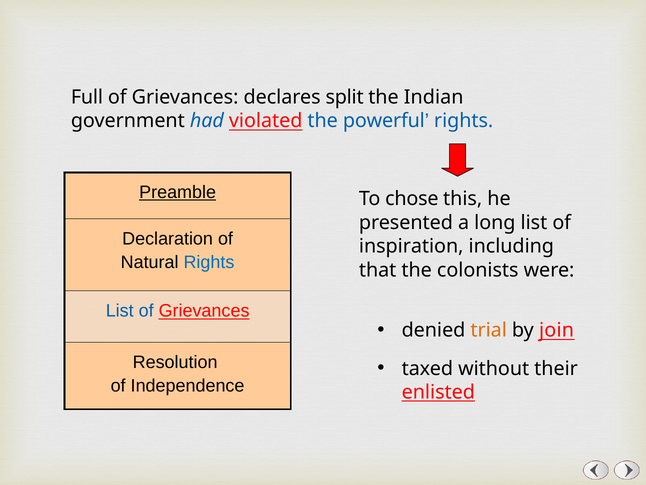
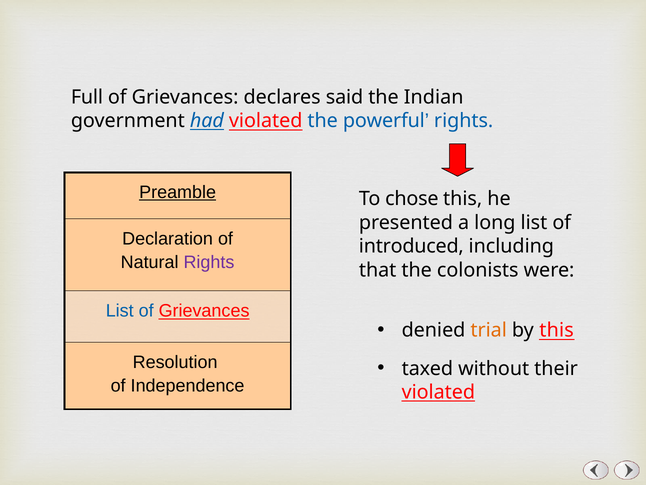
split: split -> said (345, 97)
had underline: none -> present (207, 121)
inspiration: inspiration -> introduced (411, 246)
Rights colour: blue -> purple (209, 262)
by join: join -> this (557, 330)
enlisted: enlisted -> violated (438, 392)
